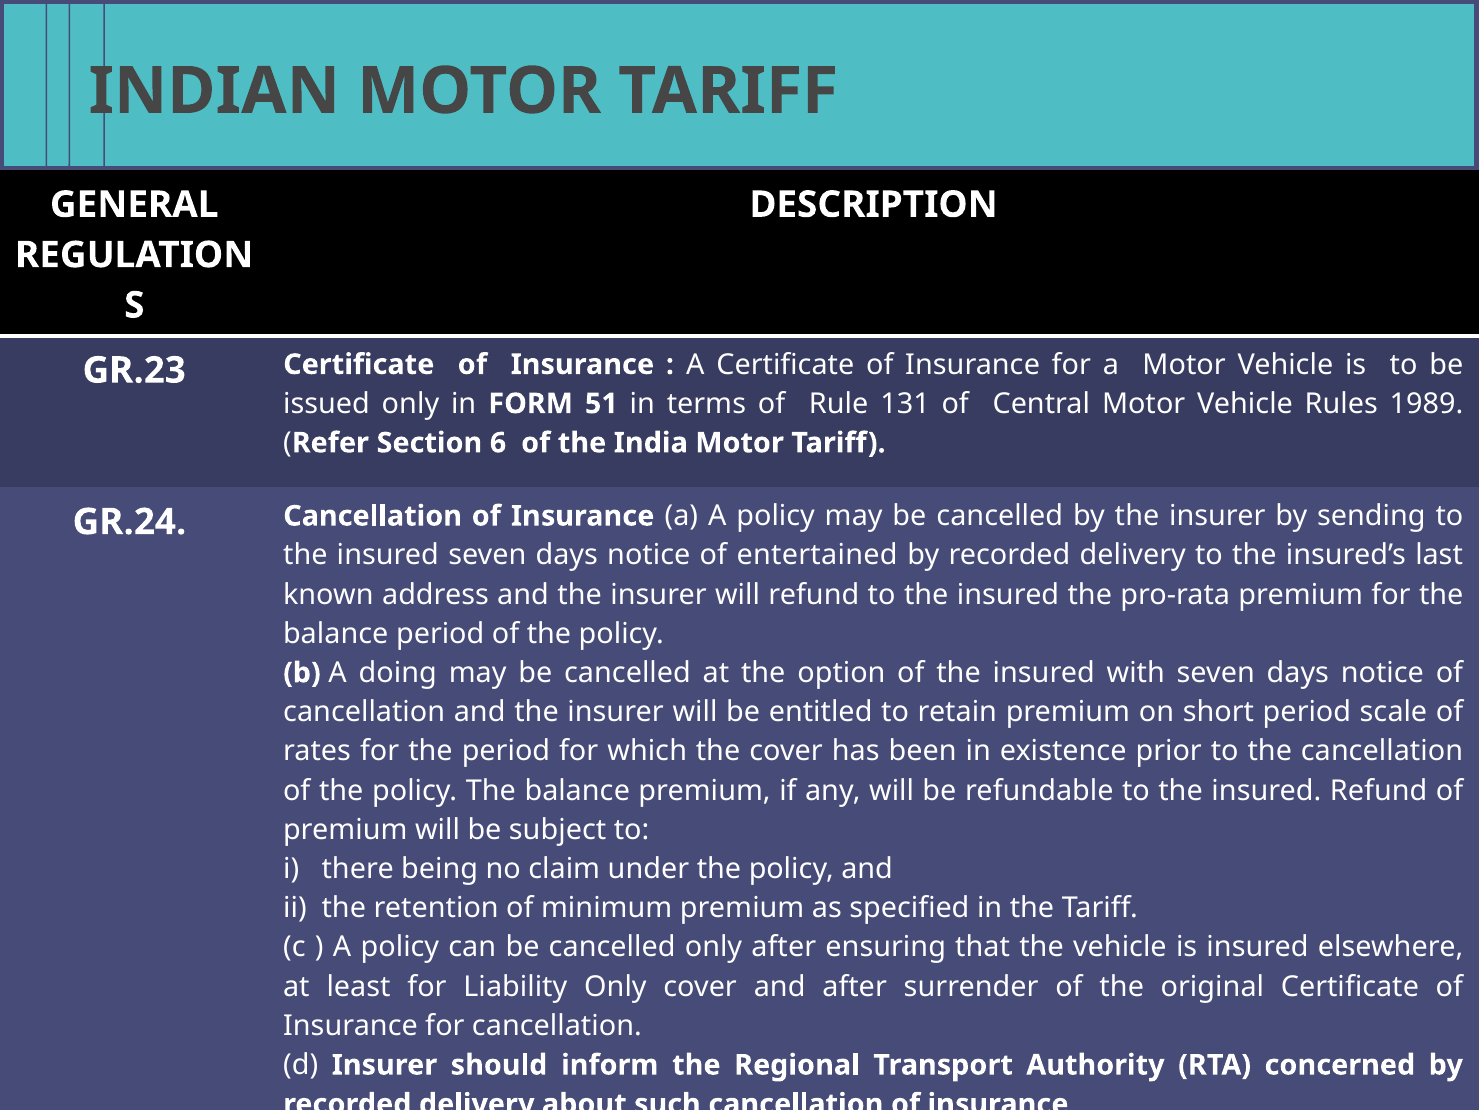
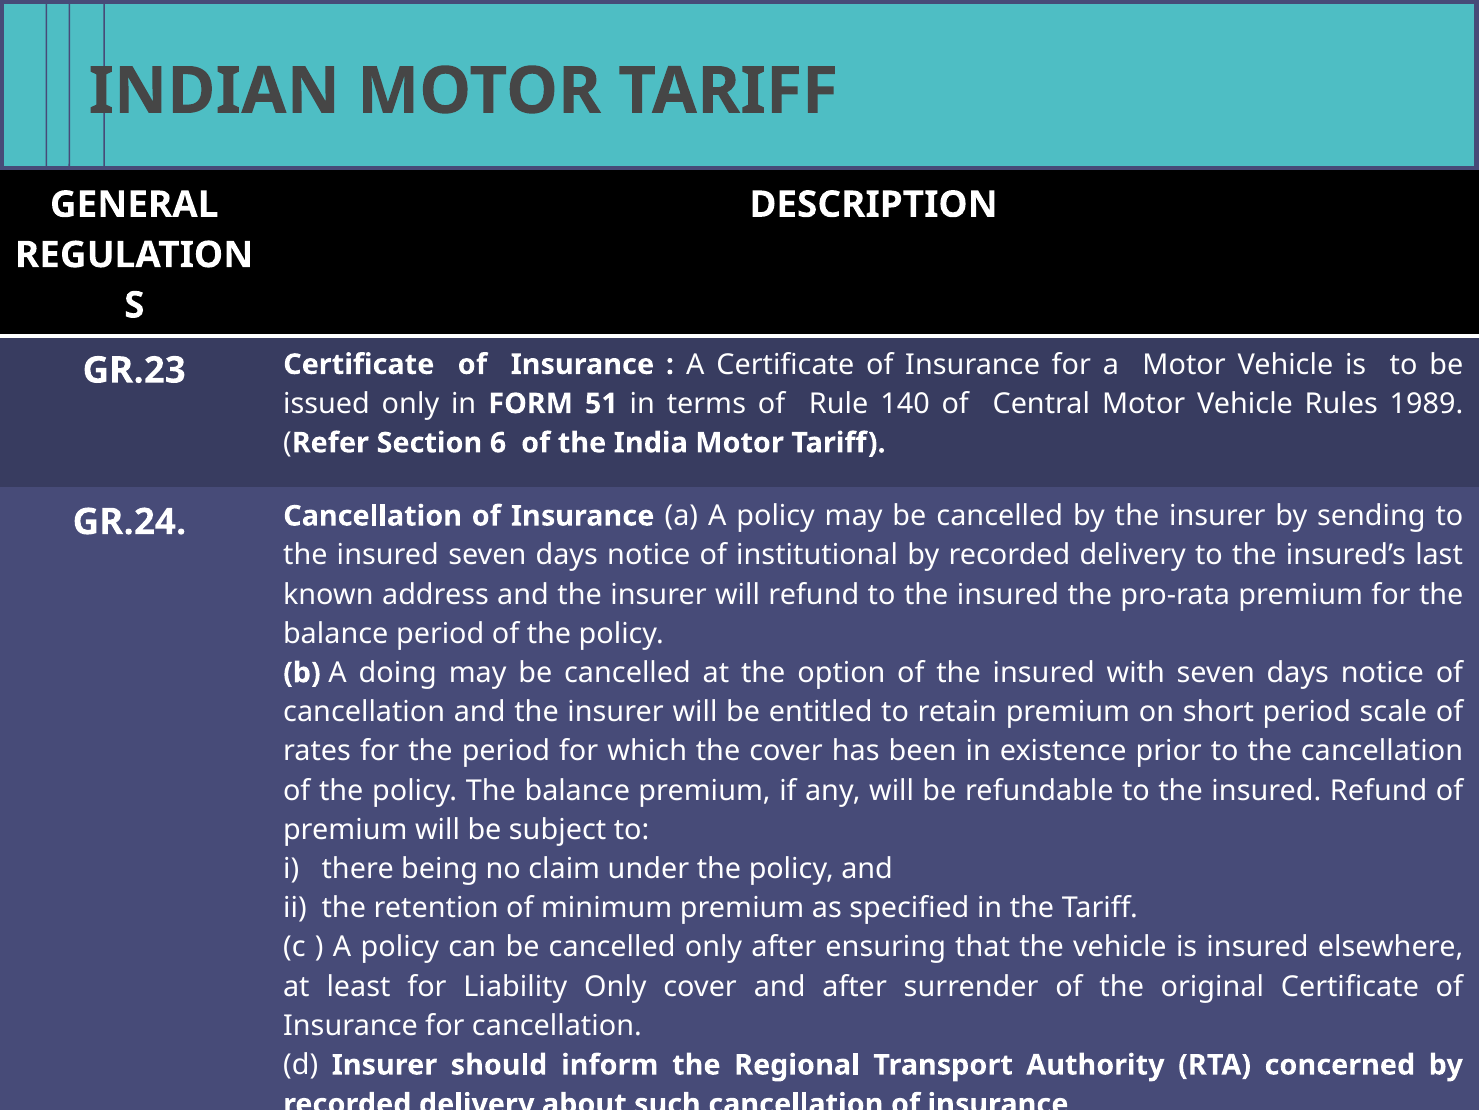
131: 131 -> 140 (905, 403)
entertained: entertained -> institutional (817, 555)
